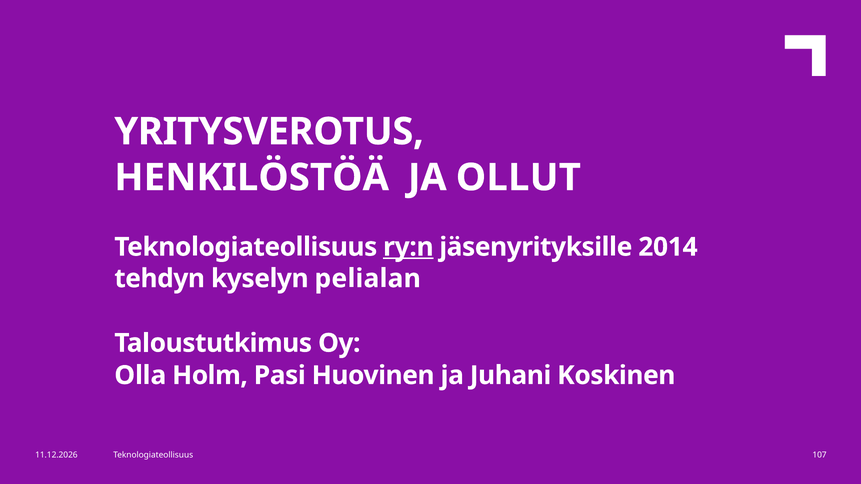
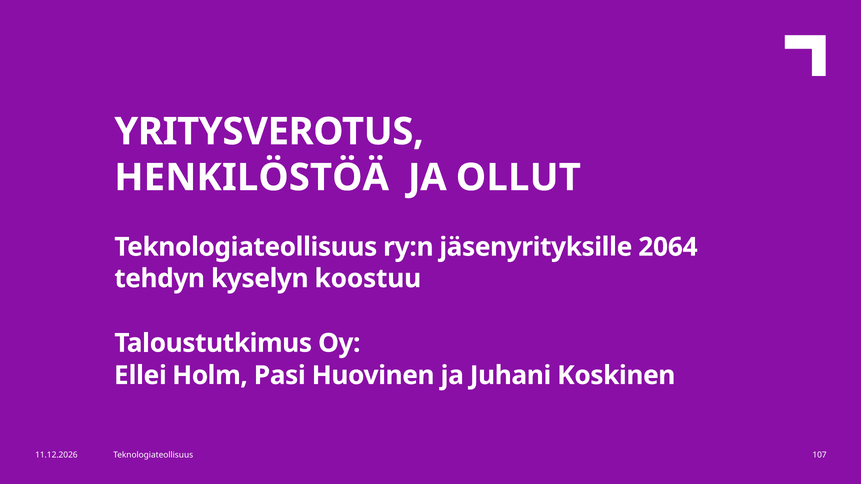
ry:n underline: present -> none (408, 247)
2014: 2014 -> 2064 (668, 247)
pelialan: pelialan -> koostuu (368, 279)
Olla: Olla -> Ellei (140, 376)
